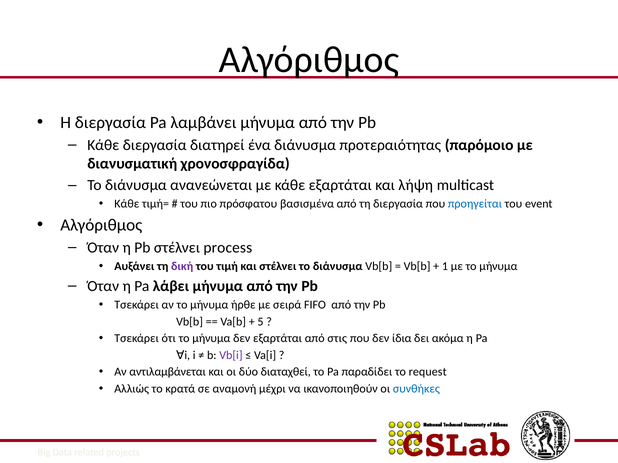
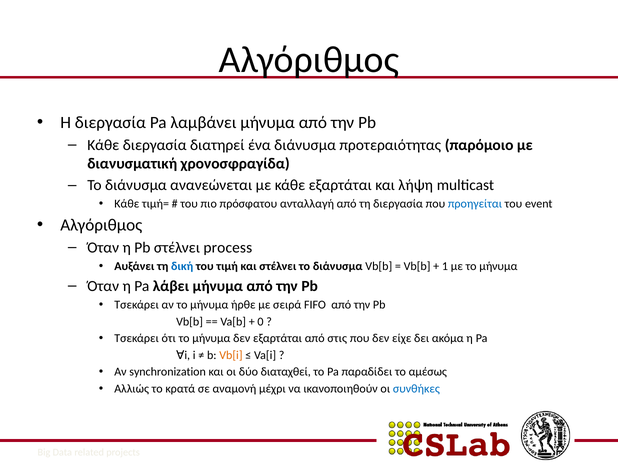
βασισμένα: βασισμένα -> ανταλλαγή (307, 204)
δική colour: purple -> blue (182, 267)
5: 5 -> 0 (260, 322)
ίδια: ίδια -> είχε (402, 339)
Vb[i colour: purple -> orange (231, 356)
αντιλαμβάνεται: αντιλαμβάνεται -> synchronization (168, 372)
request: request -> αμέσως (428, 372)
